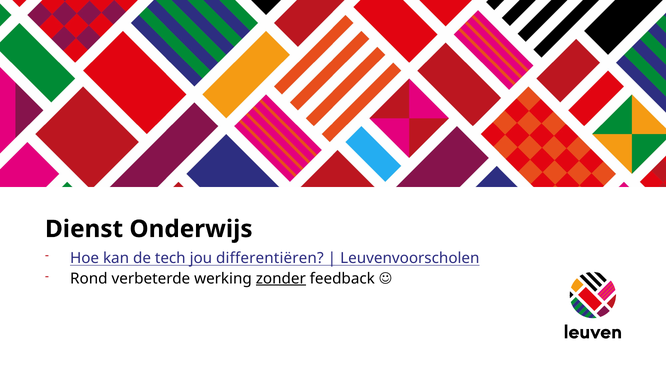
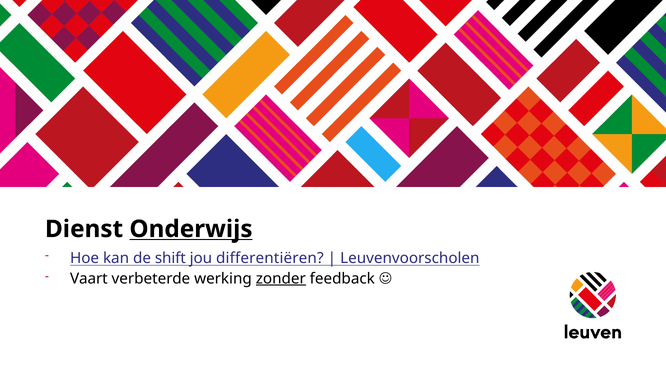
Onderwijs underline: none -> present (191, 229)
tech: tech -> shift (170, 259)
Rond: Rond -> Vaart (89, 279)
